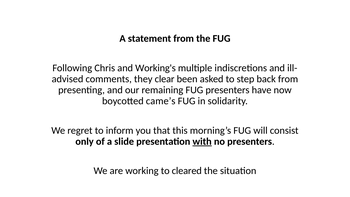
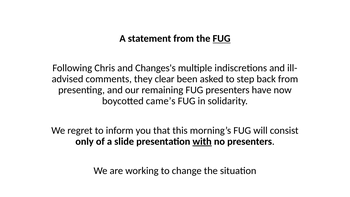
FUG underline: none -> present (222, 39)
Working's: Working's -> Changes's (155, 68)
cleared: cleared -> change (187, 171)
